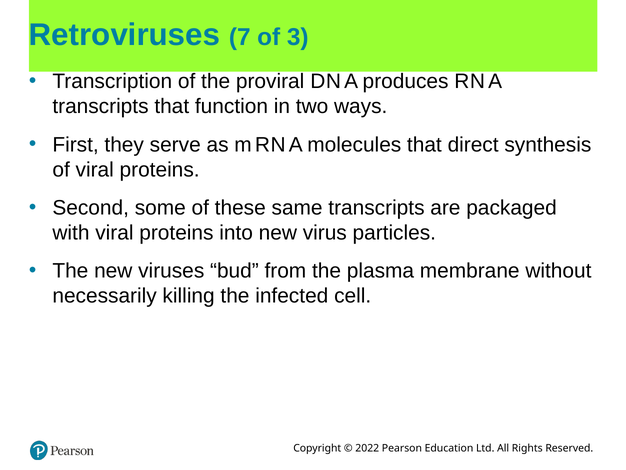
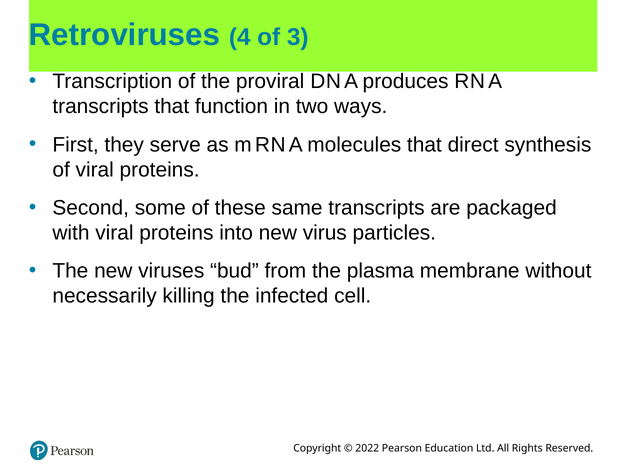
7: 7 -> 4 (240, 37)
